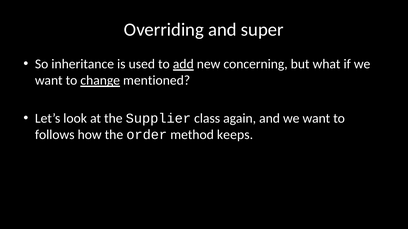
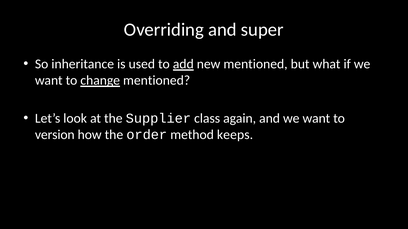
new concerning: concerning -> mentioned (256, 64)
follows: follows -> version (55, 135)
